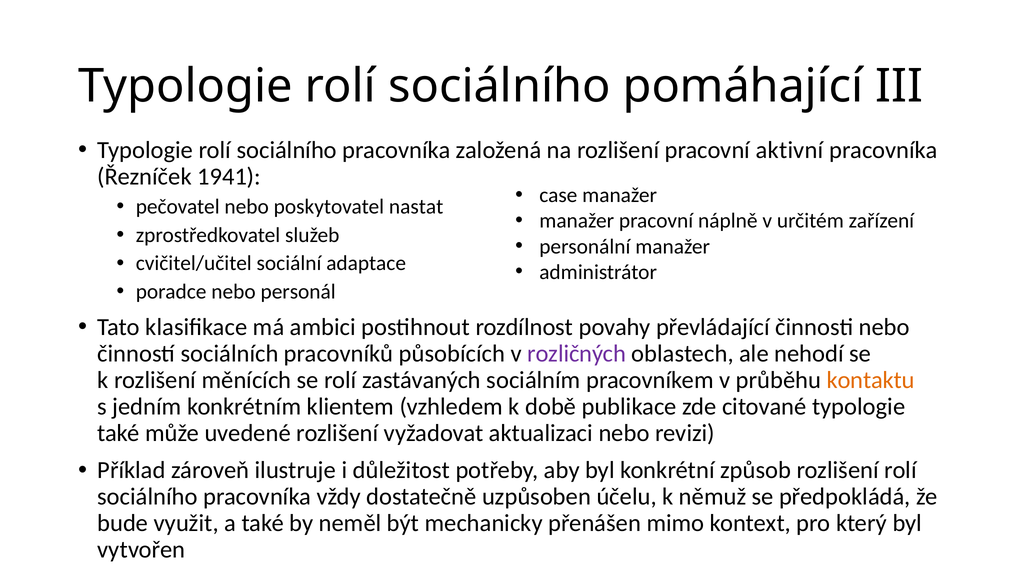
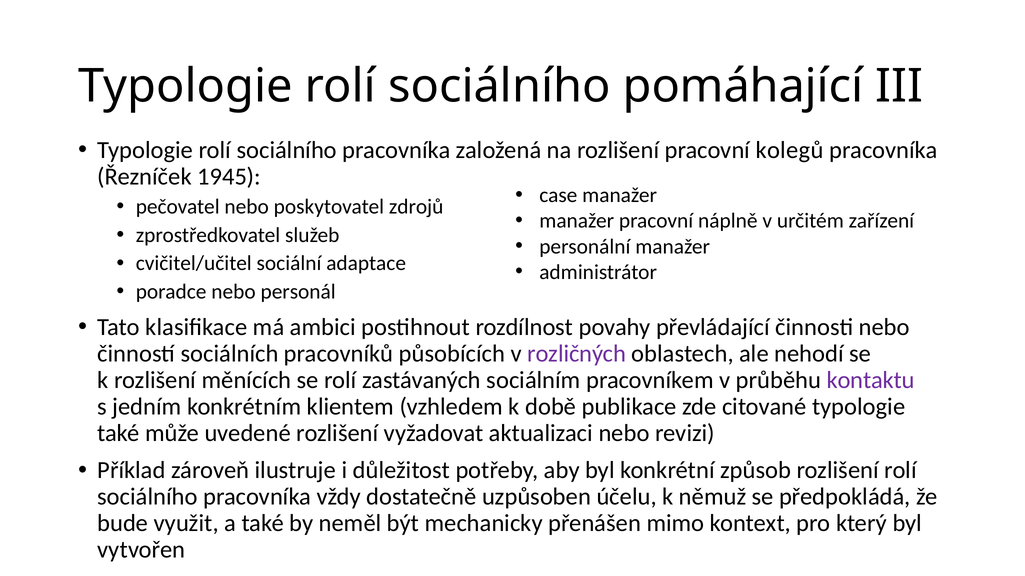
aktivní: aktivní -> kolegů (790, 150)
1941: 1941 -> 1945 (229, 177)
nastat: nastat -> zdrojů (416, 207)
kontaktu colour: orange -> purple (871, 380)
